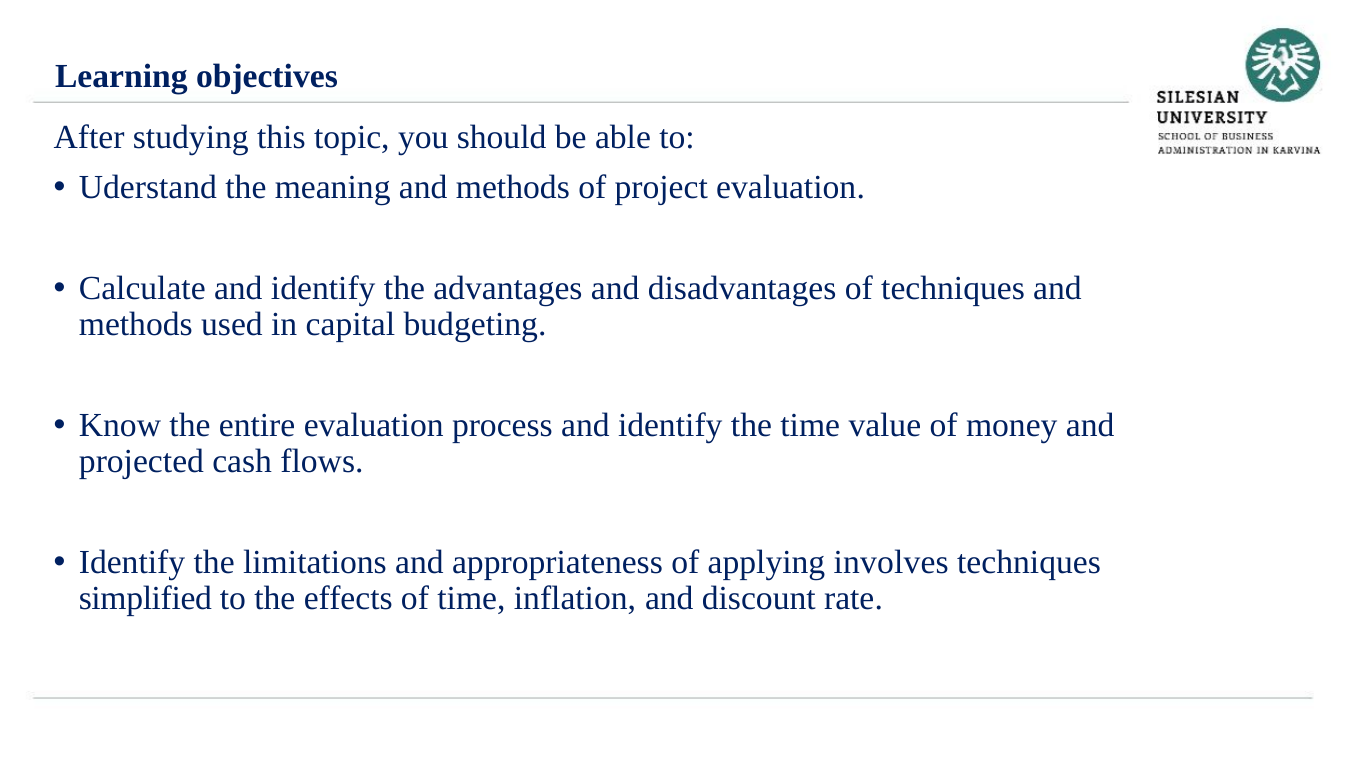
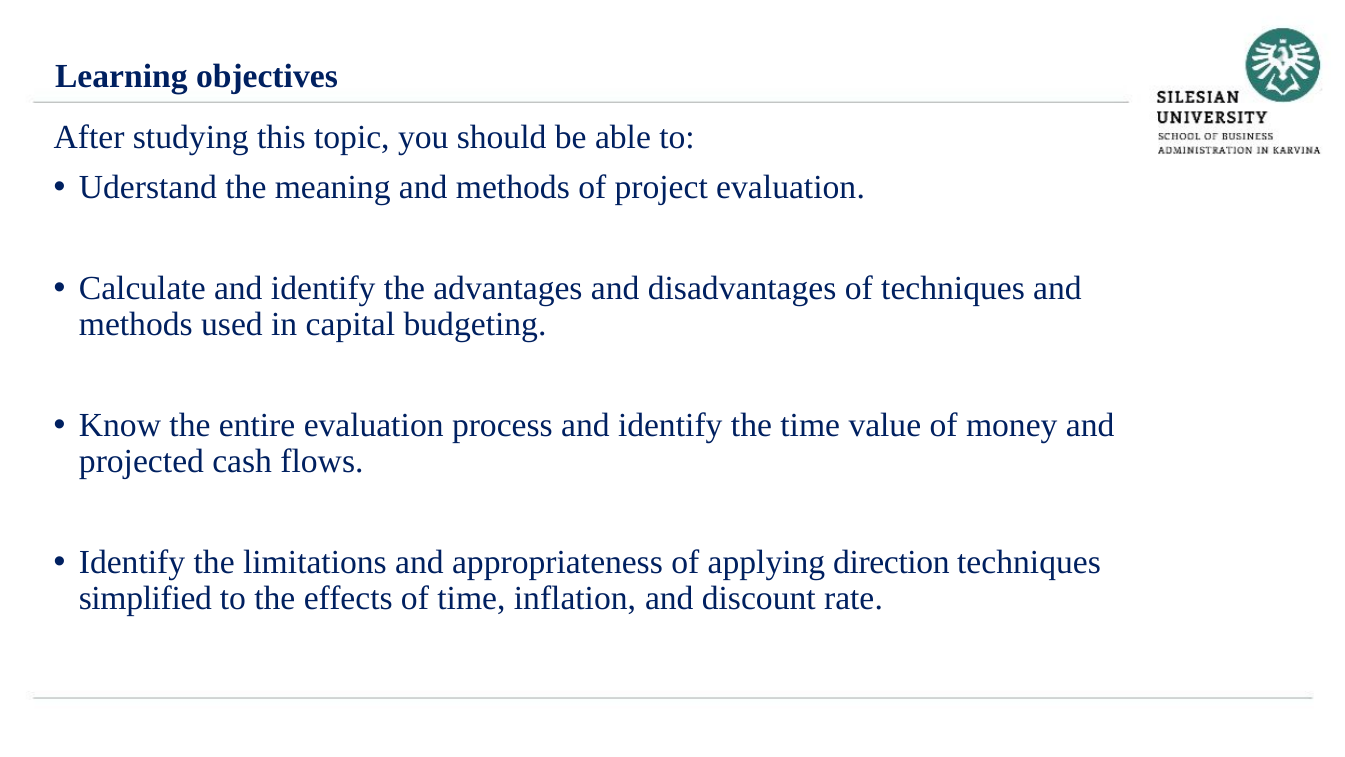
involves: involves -> direction (891, 562)
